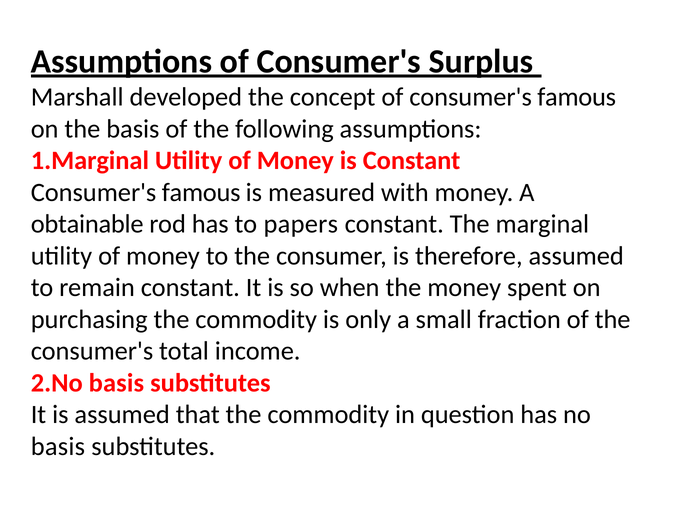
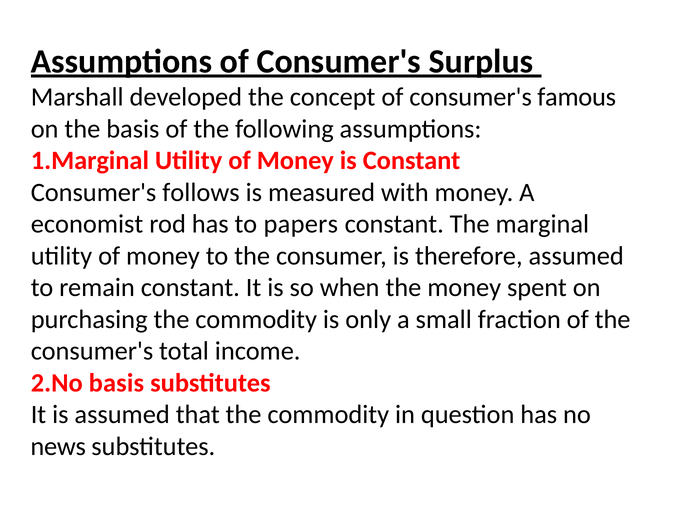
famous: famous -> follows (201, 192)
obtainable: obtainable -> economist (87, 224)
basis: basis -> news (58, 446)
